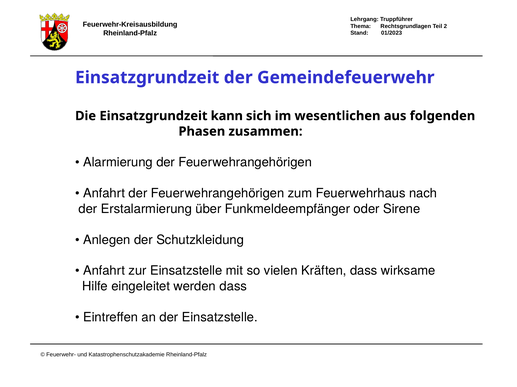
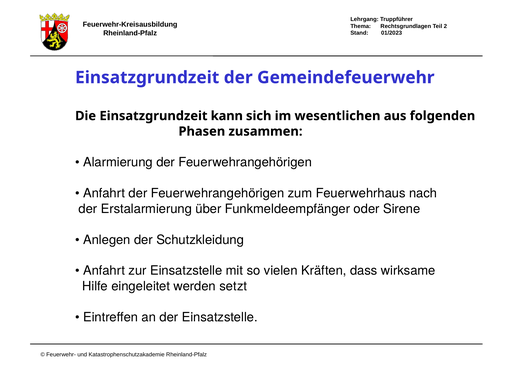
werden dass: dass -> setzt (233, 287)
